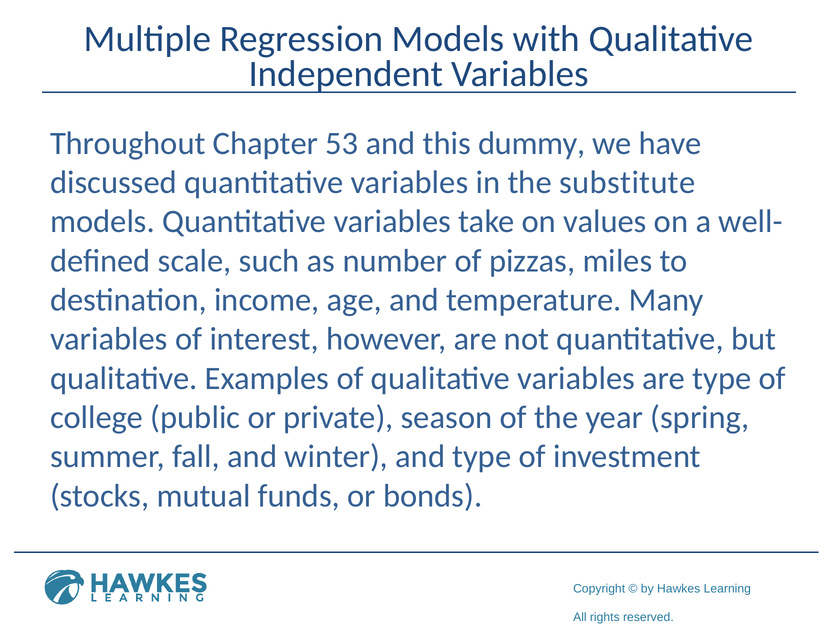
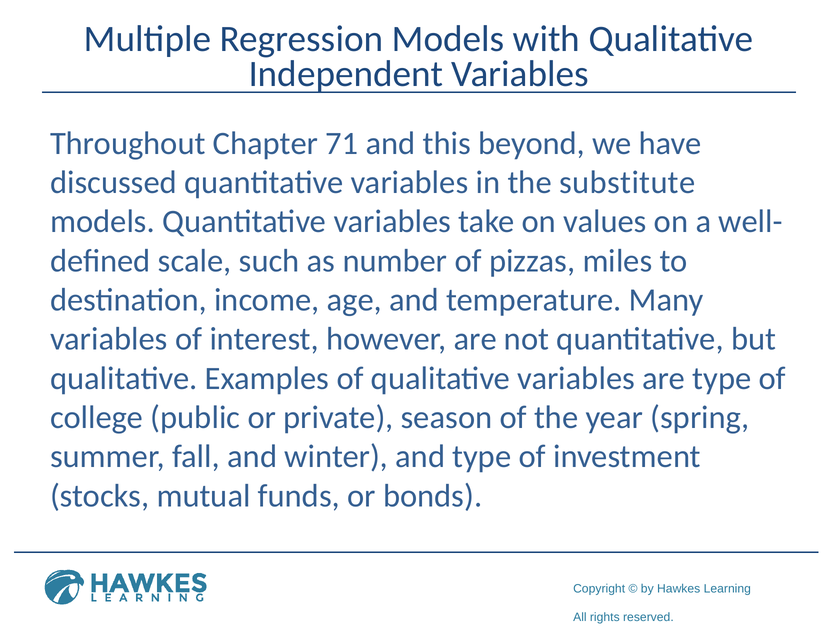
53: 53 -> 71 (342, 143)
dummy: dummy -> beyond (532, 143)
